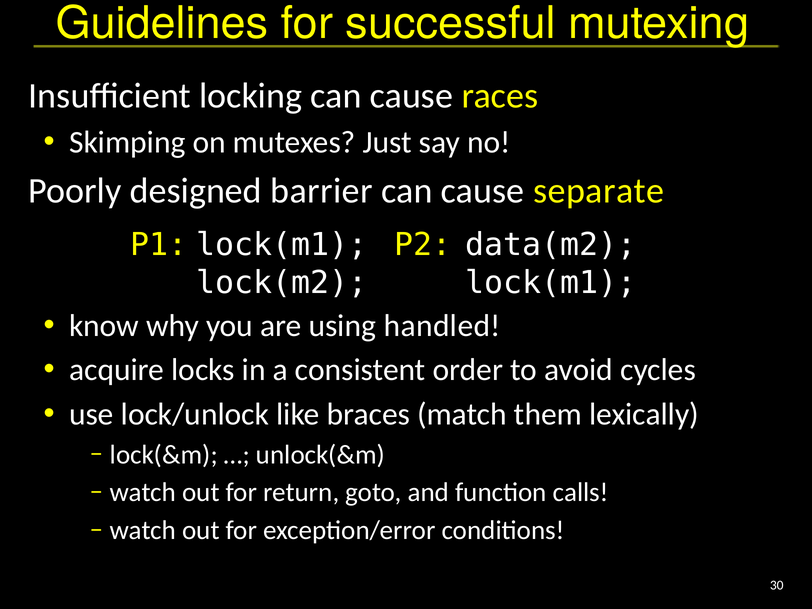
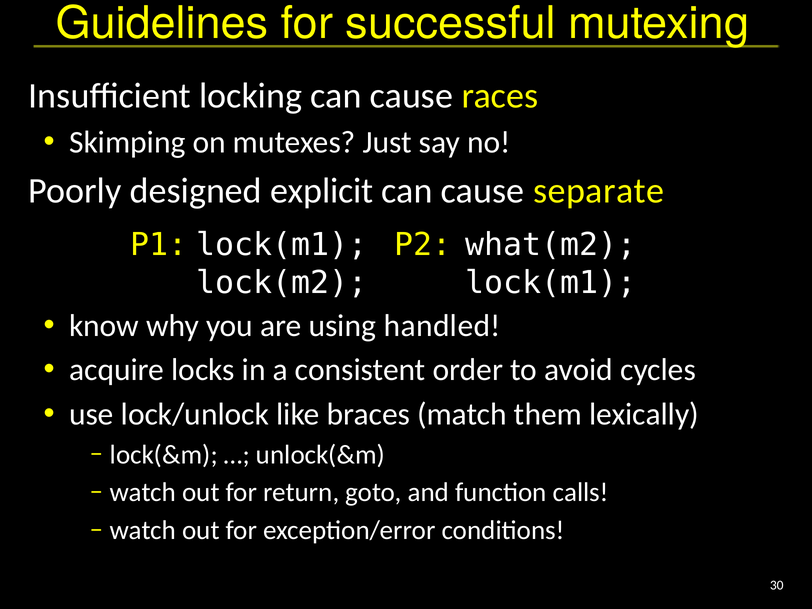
barrier: barrier -> explicit (322, 191)
data(m2: data(m2 -> what(m2 (551, 245)
